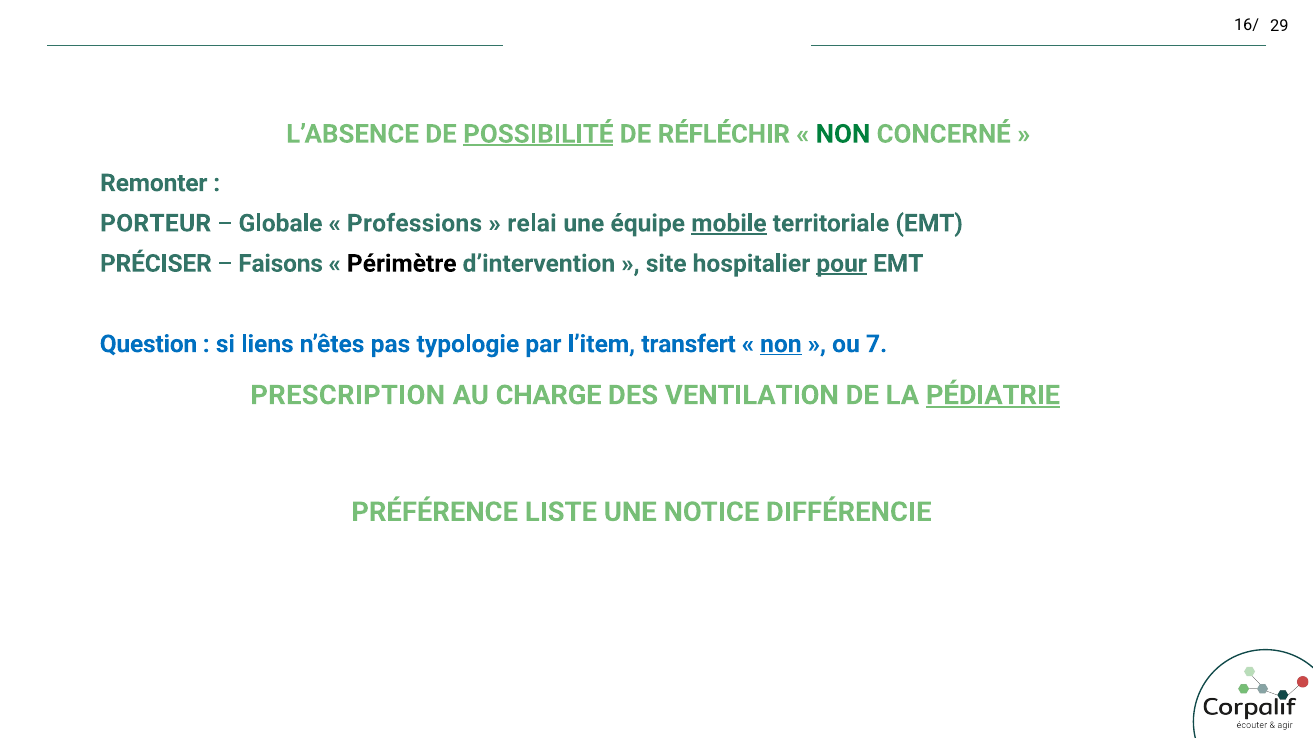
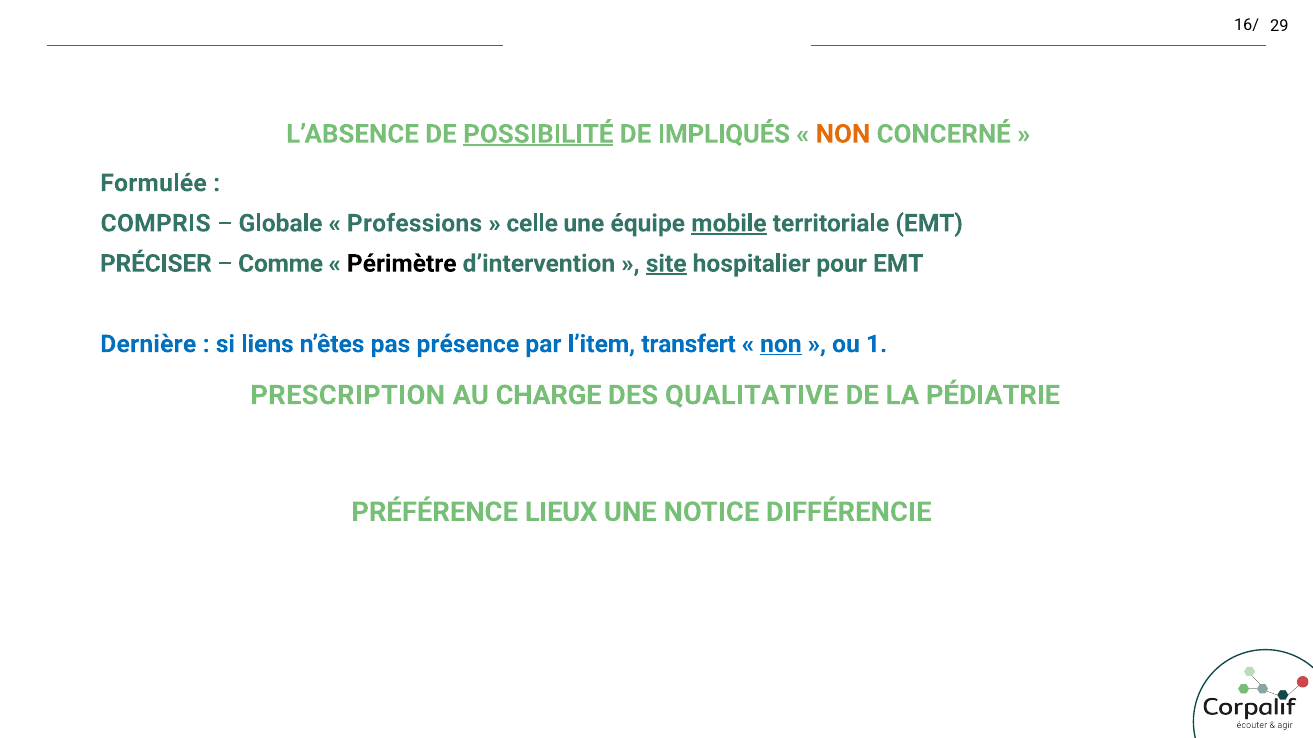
RÉFLÉCHIR: RÉFLÉCHIR -> IMPLIQUÉS (724, 134)
NON colour: green -> orange (843, 134)
Remonter: Remonter -> Formulée (154, 183)
PORTEUR: PORTEUR -> COMPRIS (156, 224)
relai: relai -> celle (532, 224)
Faisons: Faisons -> Comme (281, 264)
site underline: none -> present (666, 264)
pour underline: present -> none (842, 264)
Question: Question -> Dernière (148, 344)
typologie: typologie -> présence (468, 344)
7: 7 -> 1 (877, 344)
VENTILATION: VENTILATION -> QUALITATIVE (752, 395)
PÉDIATRIE underline: present -> none (993, 395)
LISTE: LISTE -> LIEUX (561, 512)
